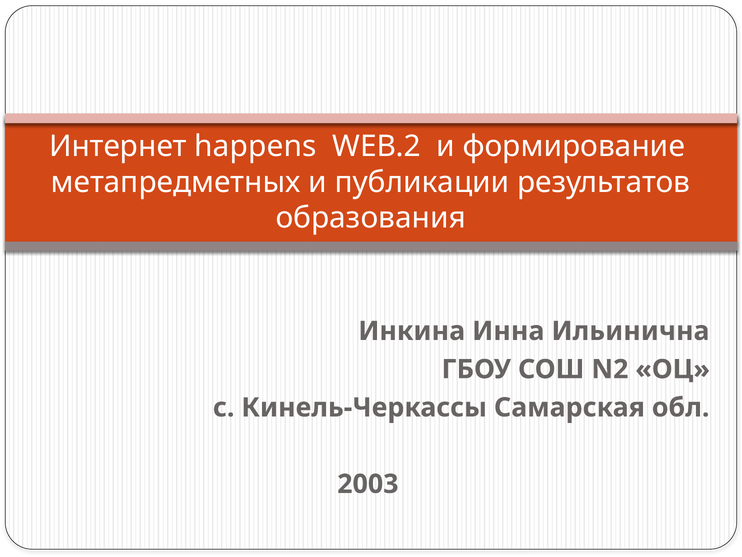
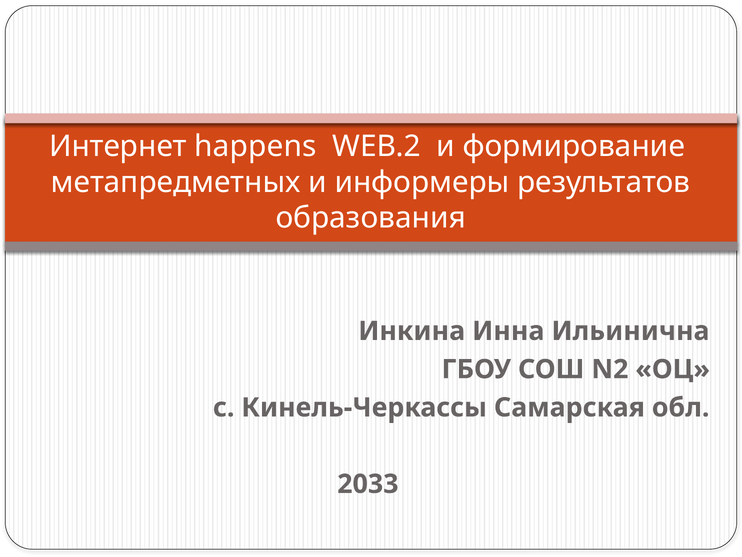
публикации: публикации -> информеры (422, 182)
2003: 2003 -> 2033 (368, 484)
